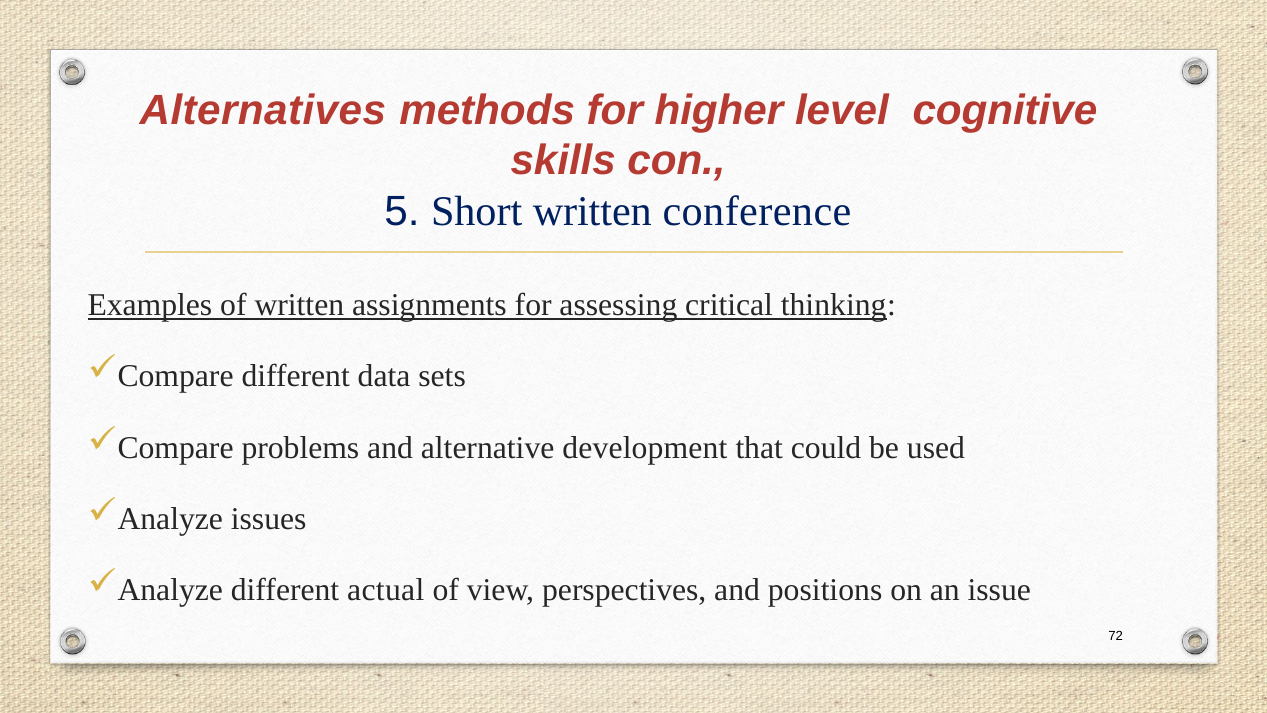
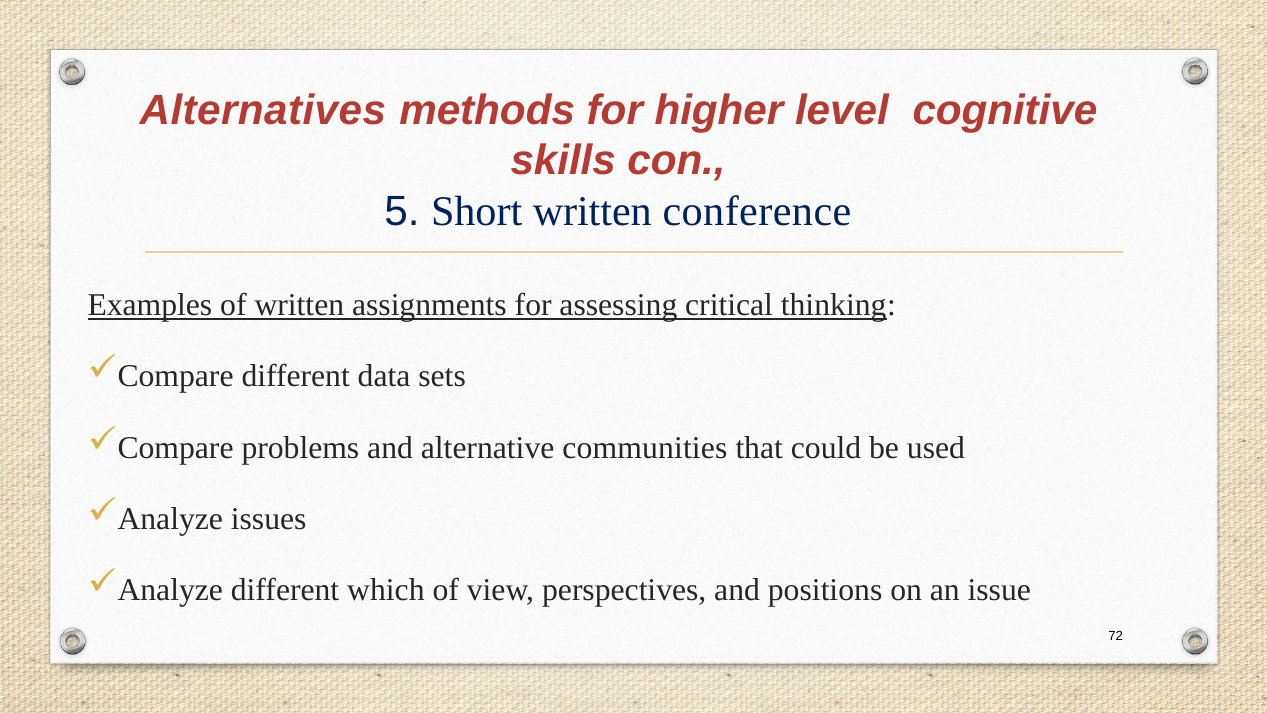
development: development -> communities (645, 448)
actual: actual -> which (386, 590)
